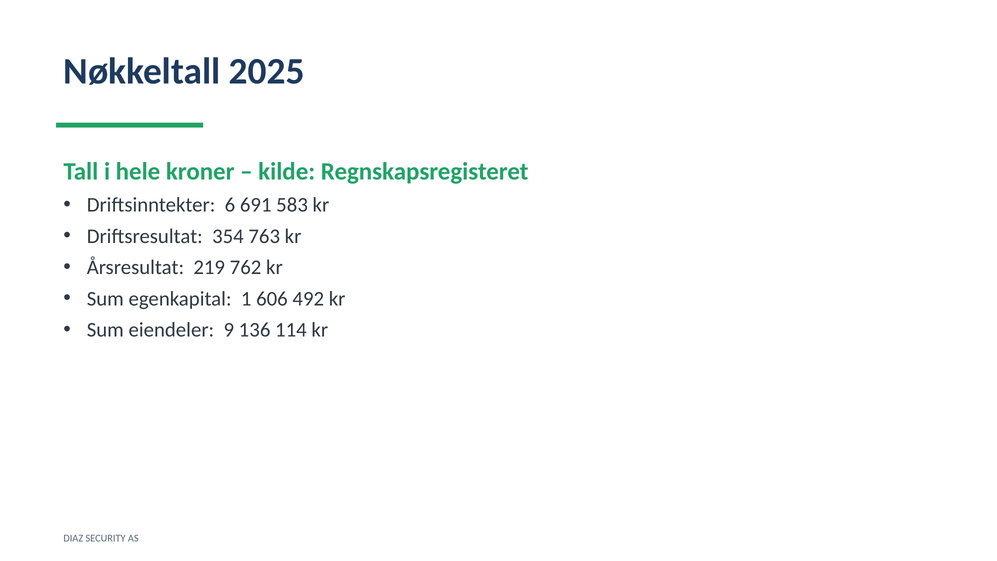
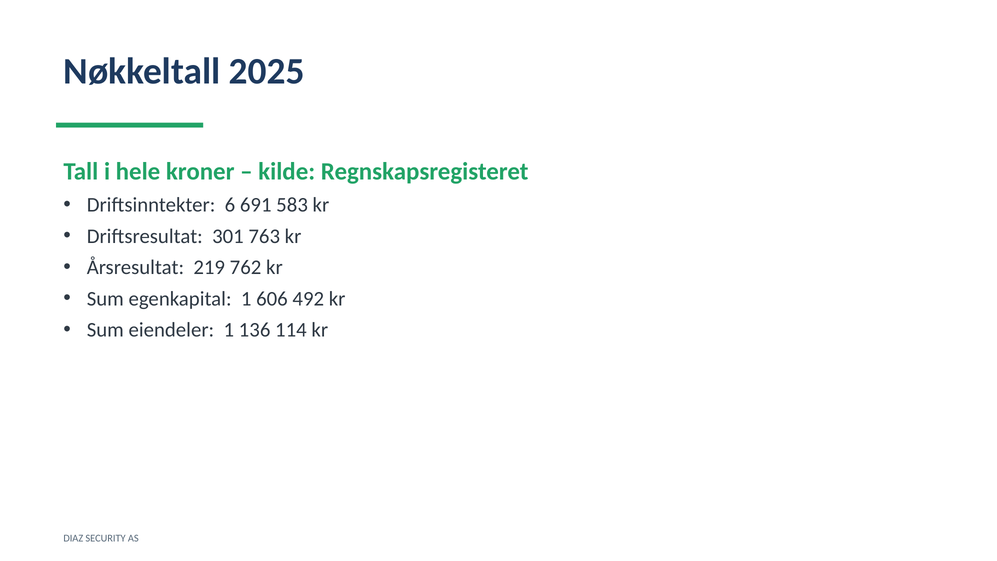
354: 354 -> 301 (228, 236)
eiendeler 9: 9 -> 1 (229, 330)
